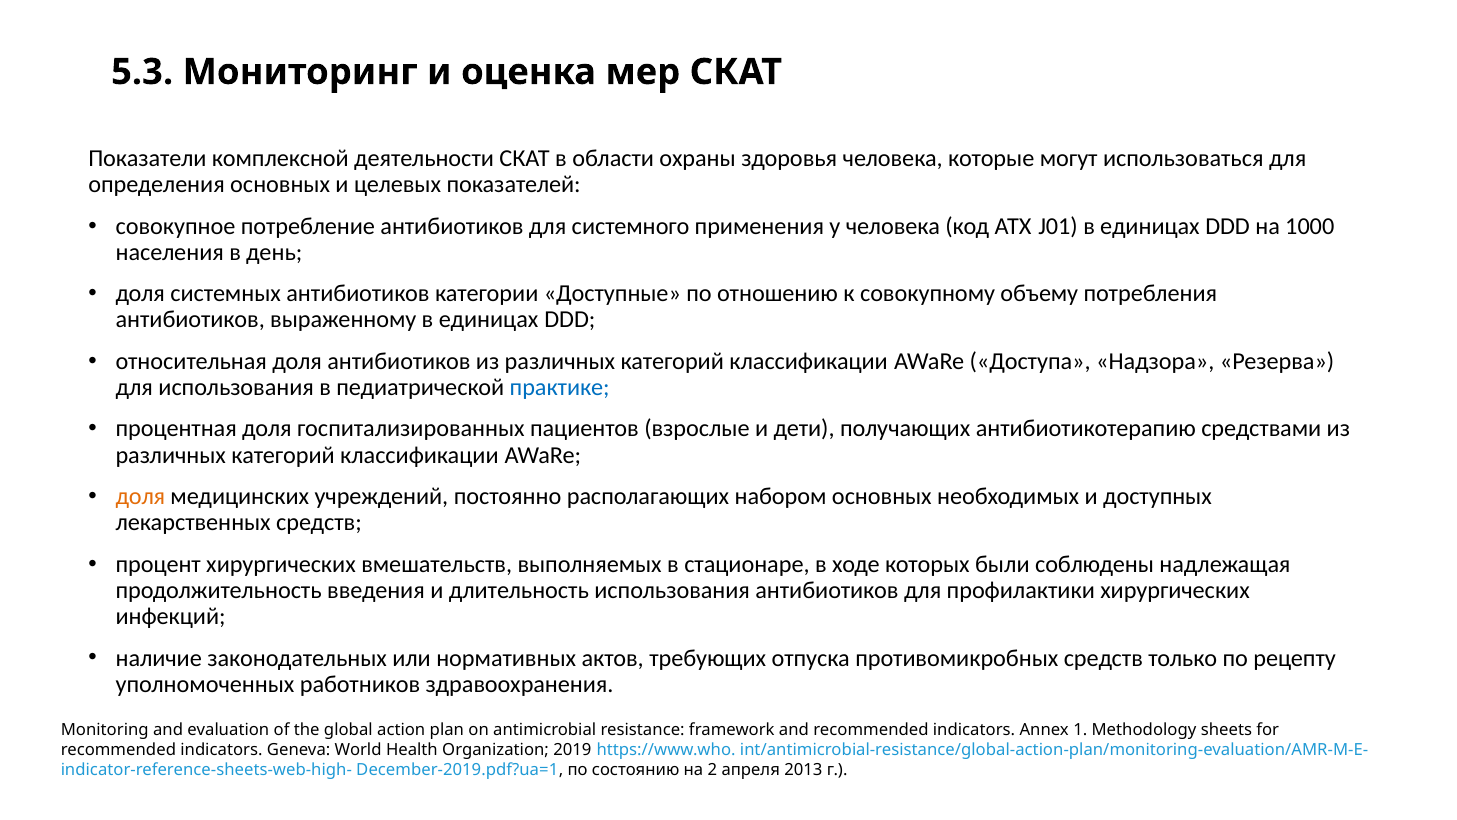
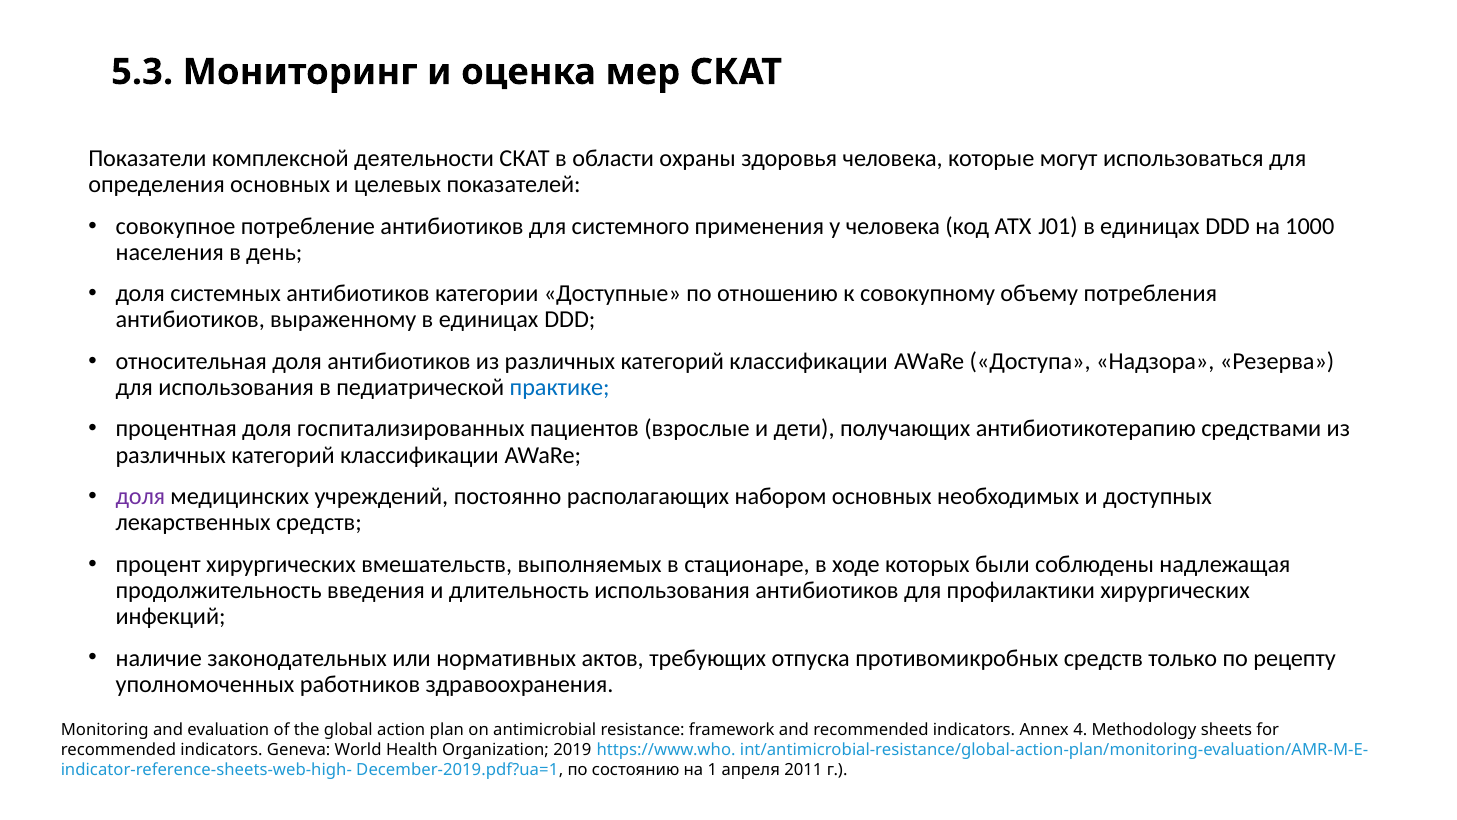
доля colour: orange -> purple (140, 496)
1: 1 -> 4 (1080, 729)
2: 2 -> 1 (713, 769)
2013: 2013 -> 2011 (803, 769)
